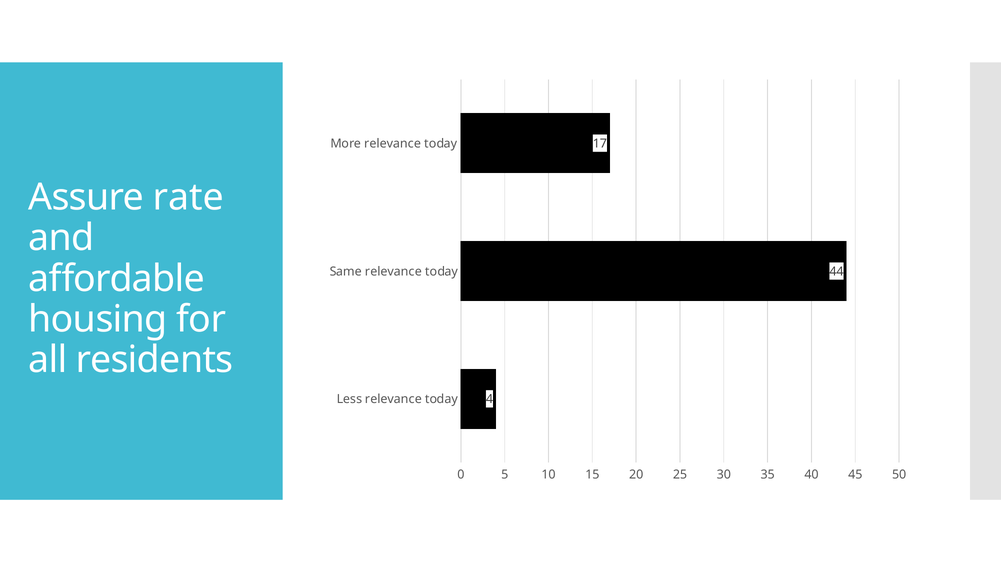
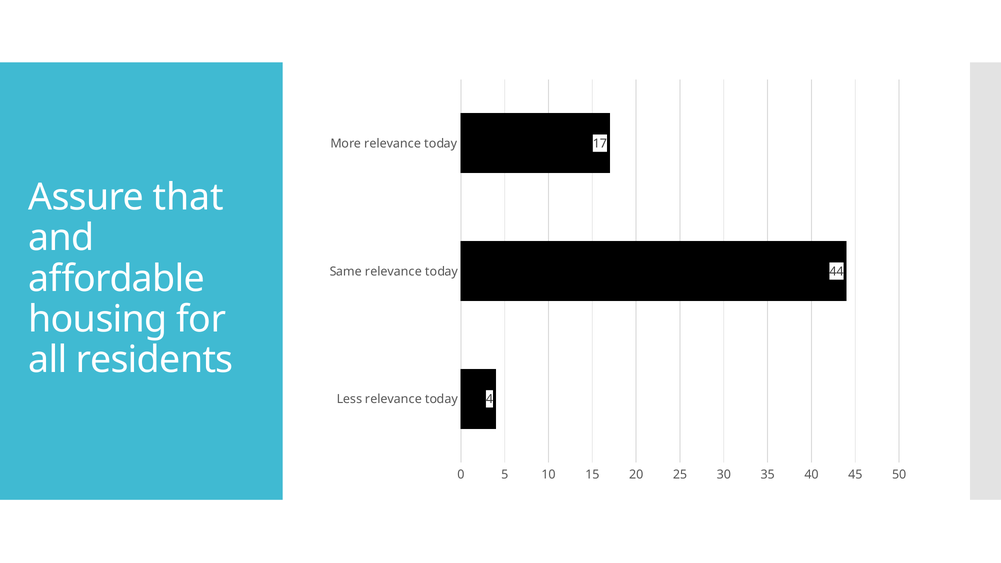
rate: rate -> that (188, 198)
